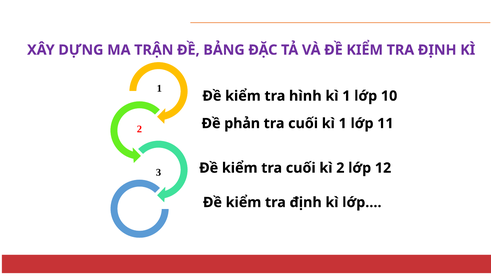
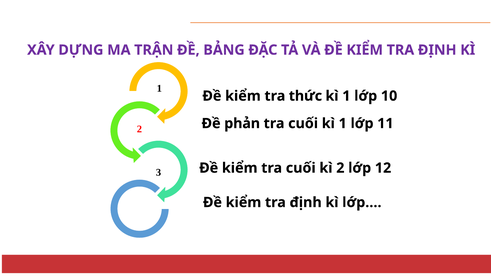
hình: hình -> thức (305, 96)
